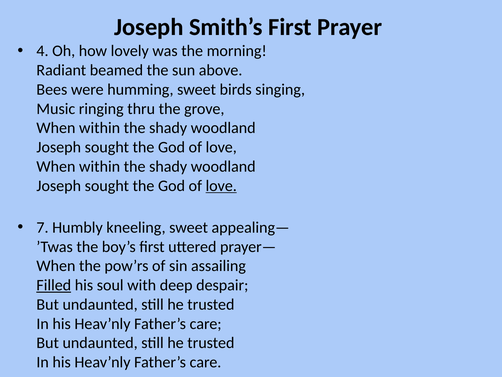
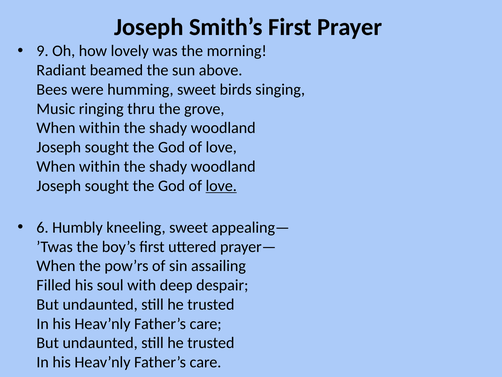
4: 4 -> 9 (42, 51)
7: 7 -> 6 (42, 227)
Filled underline: present -> none (54, 285)
